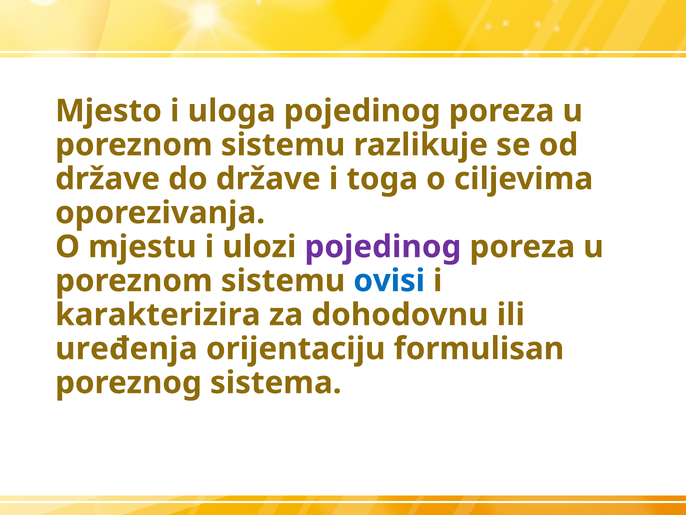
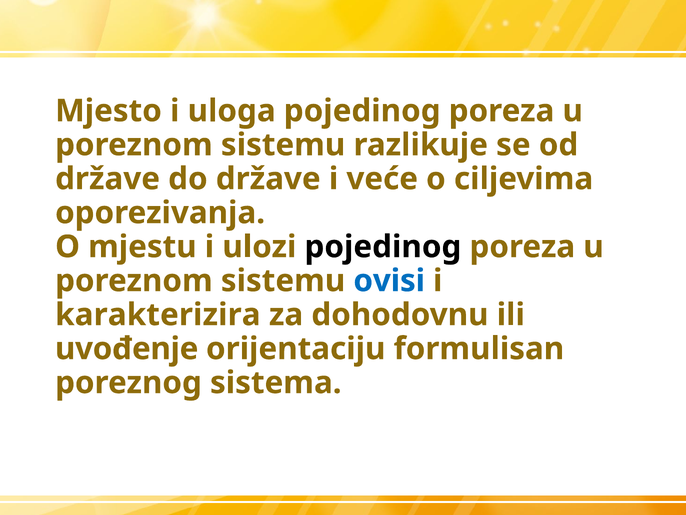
toga: toga -> veće (382, 179)
pojedinog colour: purple -> black (383, 247)
uređenja: uređenja -> uvođenje (127, 348)
